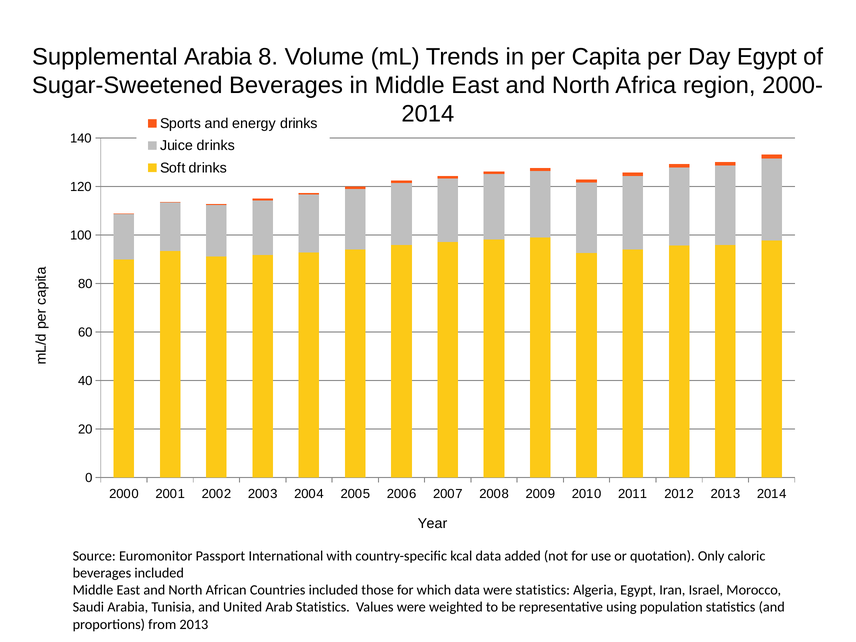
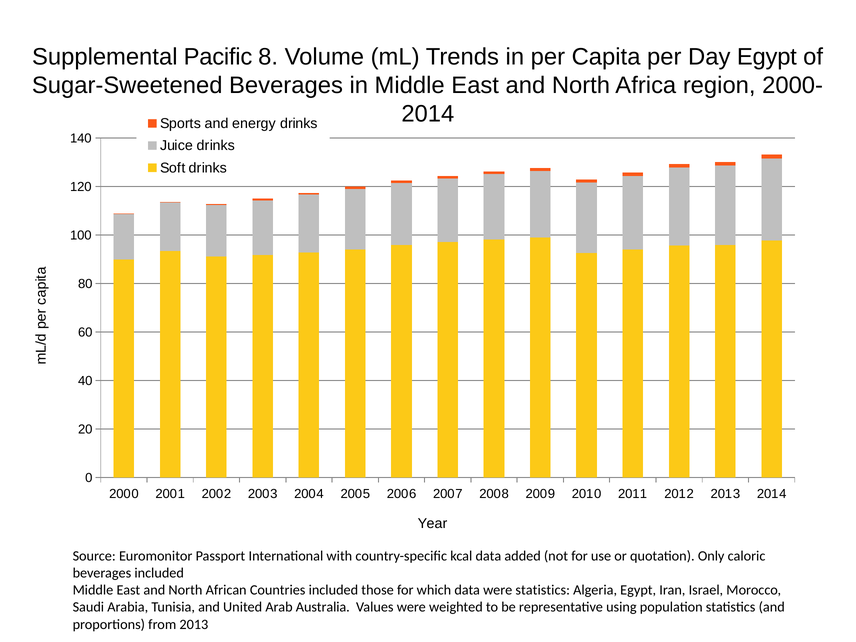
Supplemental Arabia: Arabia -> Pacific (218, 57)
Arab Statistics: Statistics -> Australia (323, 607)
